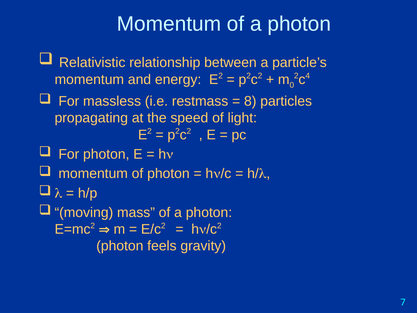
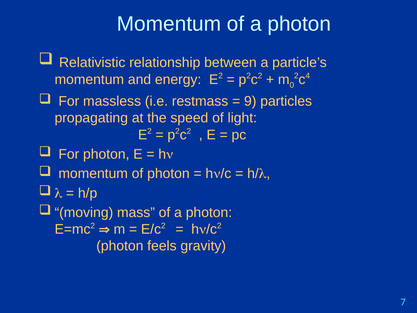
8: 8 -> 9 (250, 101)
